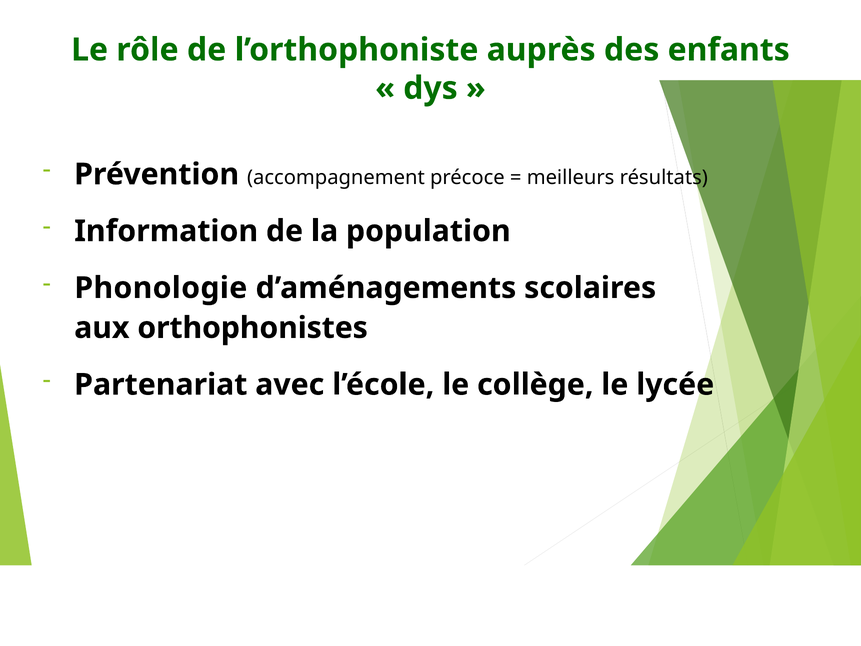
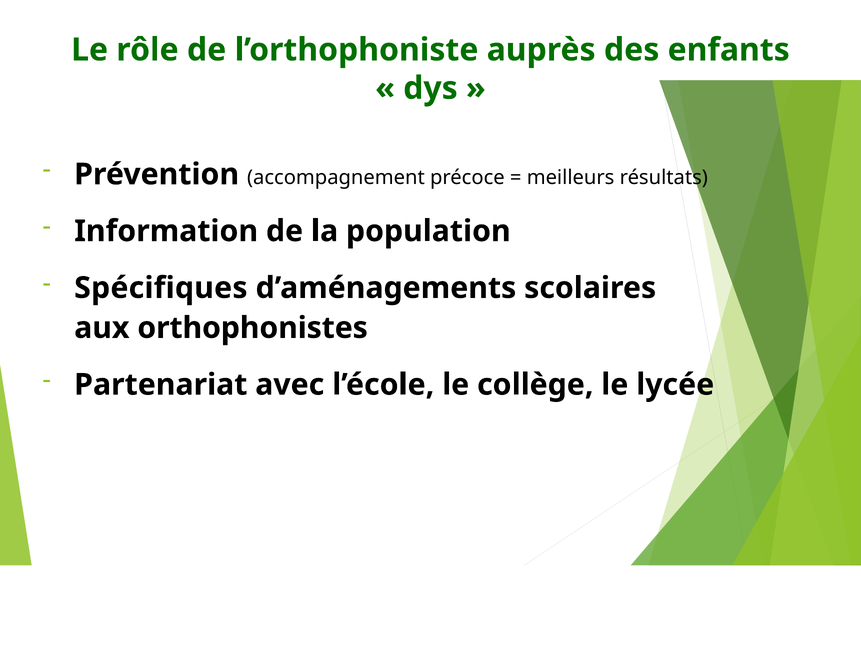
Phonologie: Phonologie -> Spécifiques (161, 288)
